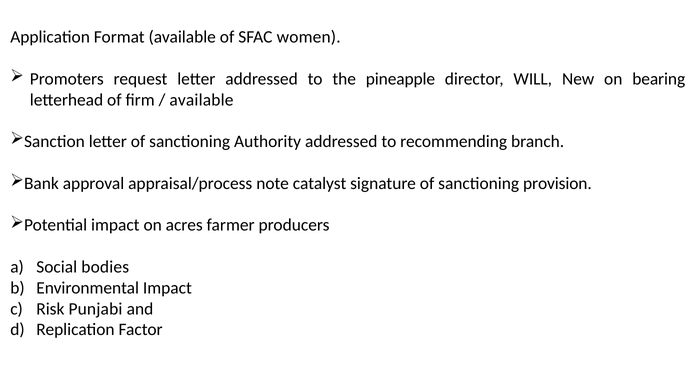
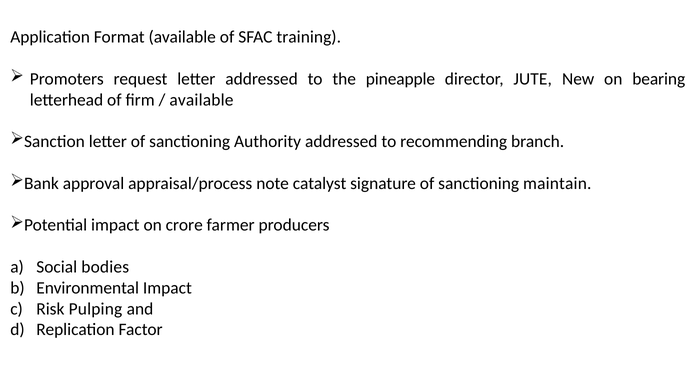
women: women -> training (309, 37)
WILL: WILL -> JUTE (533, 79)
provision: provision -> maintain (557, 183)
acres: acres -> crore (184, 225)
Punjabi: Punjabi -> Pulping (95, 308)
